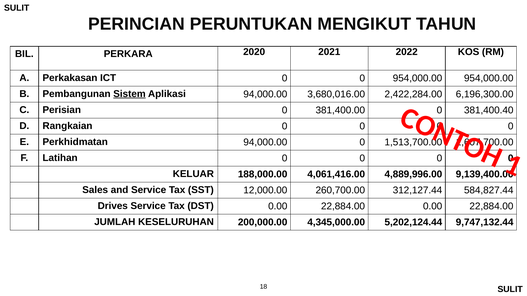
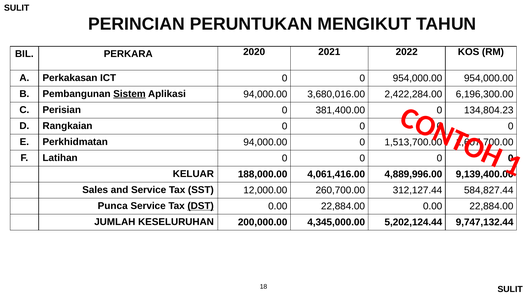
381,400.40: 381,400.40 -> 134,804.23 (489, 111)
Drives: Drives -> Punca (113, 206)
DST underline: none -> present (201, 206)
